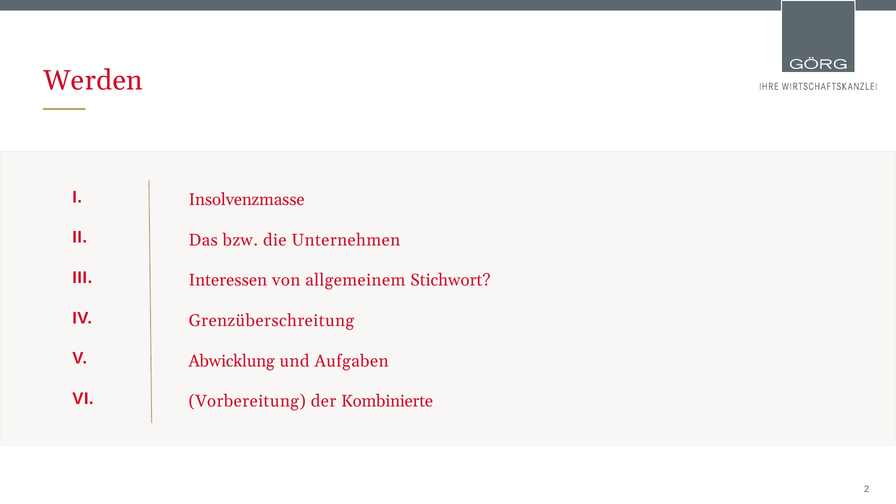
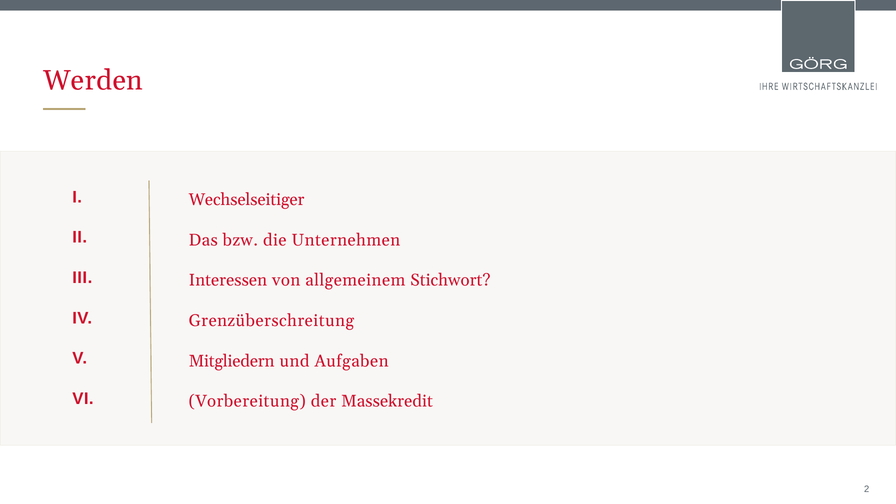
Insolvenzmasse: Insolvenzmasse -> Wechselseitiger (247, 200)
Abwicklung: Abwicklung -> Mitgliedern (232, 361)
Kombinierte: Kombinierte -> Massekredit (387, 401)
